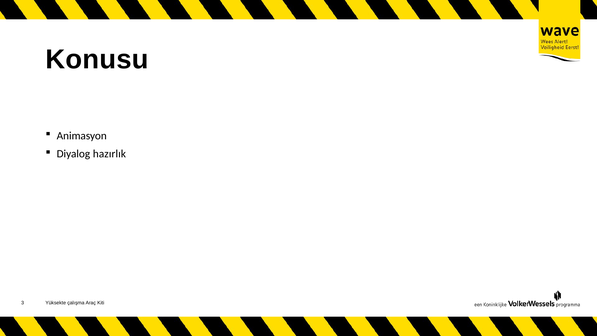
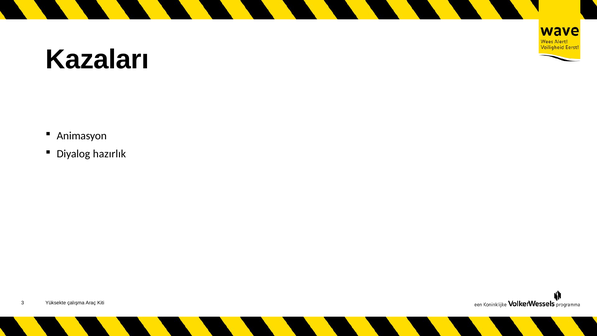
Konusu: Konusu -> Kazaları (97, 59)
